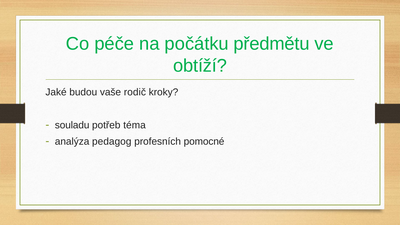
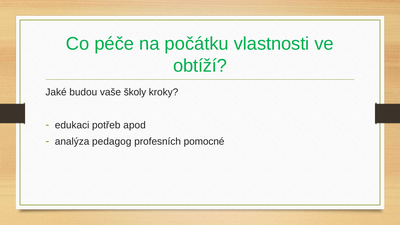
předmětu: předmětu -> vlastnosti (272, 44)
rodič: rodič -> školy (135, 92)
souladu: souladu -> edukaci (72, 125)
téma: téma -> apod (135, 125)
